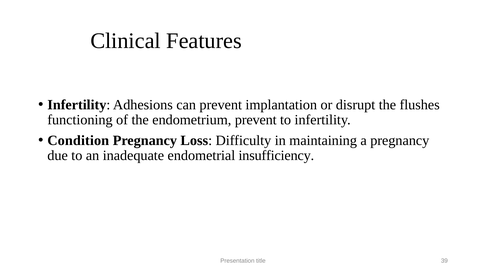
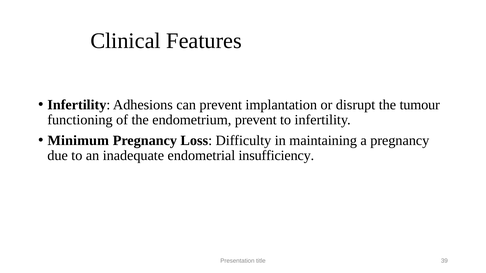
flushes: flushes -> tumour (420, 105)
Condition: Condition -> Minimum (78, 141)
